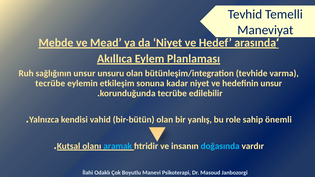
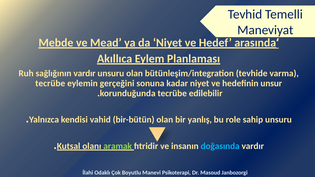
sağlığının unsur: unsur -> vardır (85, 74)
etkileşim: etkileşim -> gerçeğini (117, 83)
sahip önemli: önemli -> unsuru (278, 120)
aramak colour: light blue -> light green (118, 146)
